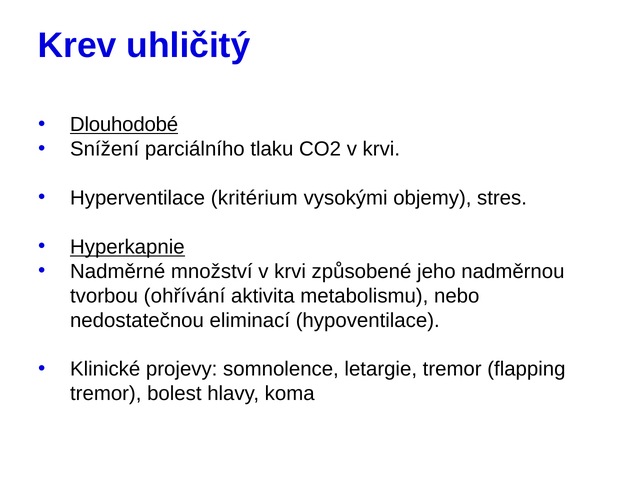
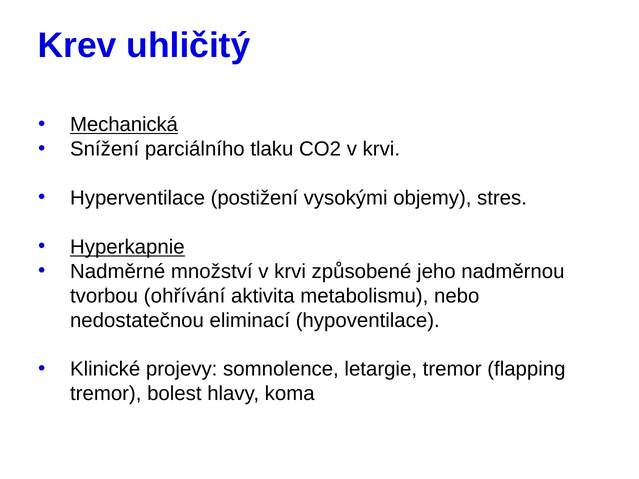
Dlouhodobé: Dlouhodobé -> Mechanická (124, 125)
kritérium: kritérium -> postižení (254, 198)
